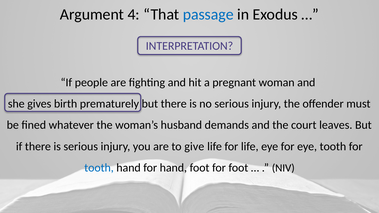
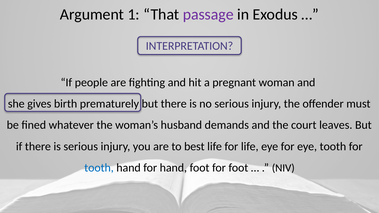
4: 4 -> 1 (134, 14)
passage colour: blue -> purple (208, 14)
give: give -> best (194, 146)
